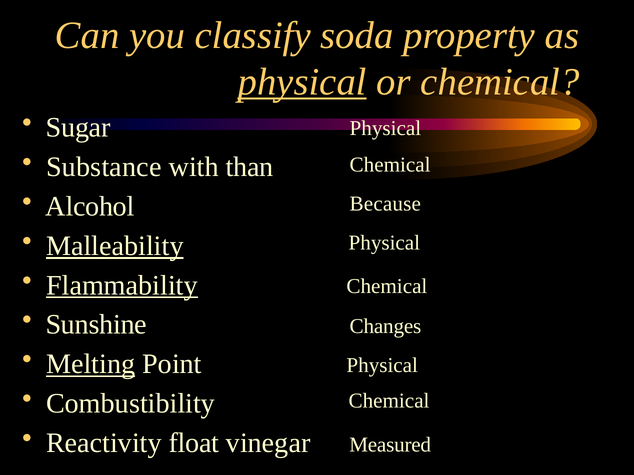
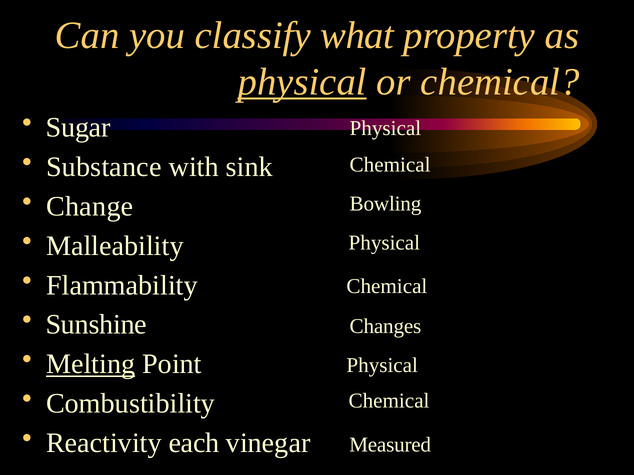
soda: soda -> what (357, 35)
than: than -> sink (249, 167)
Alcohol: Alcohol -> Change (90, 207)
Because: Because -> Bowling (385, 204)
Malleability underline: present -> none (115, 246)
Flammability underline: present -> none (122, 286)
float: float -> each (194, 443)
